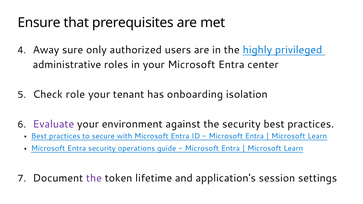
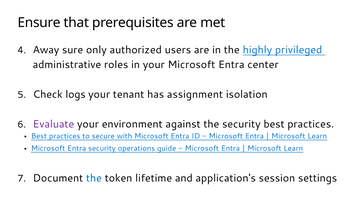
role: role -> logs (75, 94)
onboarding: onboarding -> assignment (195, 94)
the colour: purple -> blue (94, 178)
